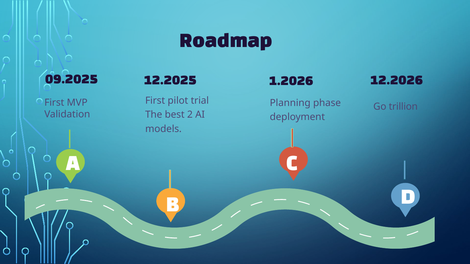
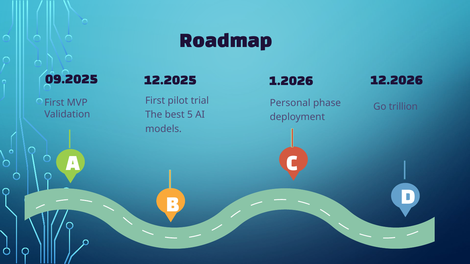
Planning: Planning -> Personal (290, 103)
2: 2 -> 5 (190, 115)
